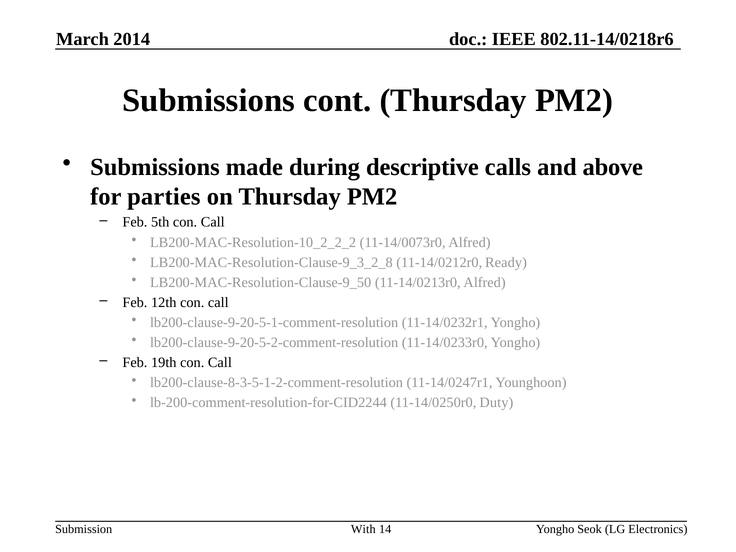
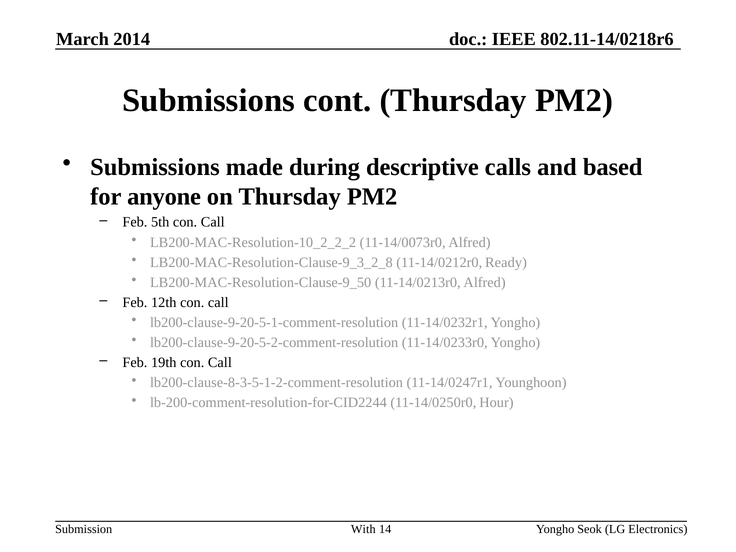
above: above -> based (613, 167)
parties: parties -> anyone (164, 197)
Duty: Duty -> Hour (496, 403)
